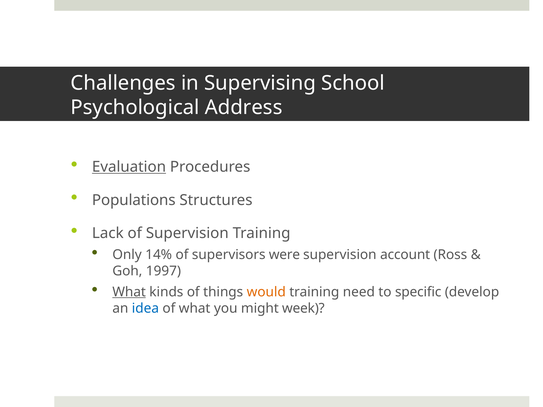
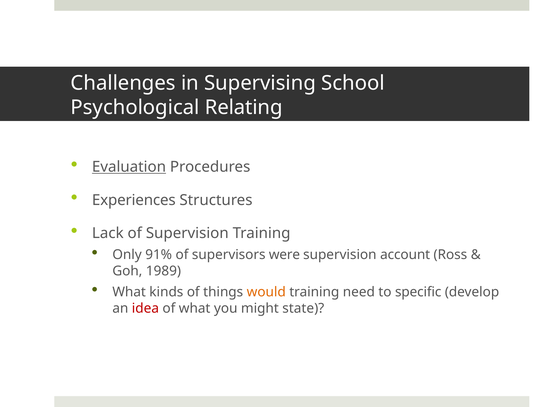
Address: Address -> Relating (244, 108)
Populations: Populations -> Experiences (134, 200)
14%: 14% -> 91% (159, 255)
1997: 1997 -> 1989 (163, 271)
What underline: present -> none (129, 292)
idea colour: blue -> red (145, 308)
week: week -> state (303, 308)
